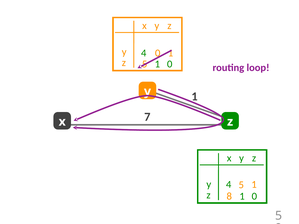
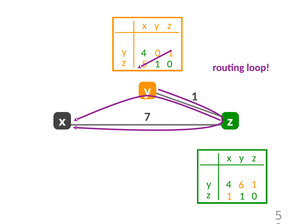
4 5: 5 -> 6 (241, 185)
z 8: 8 -> 1 (229, 196)
